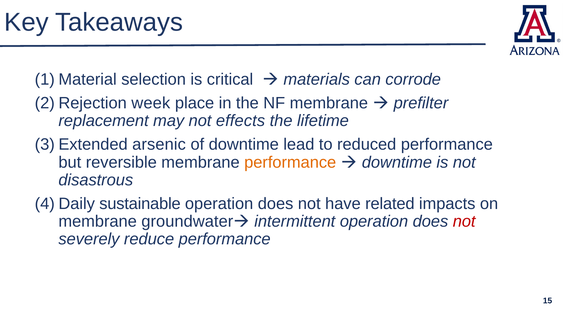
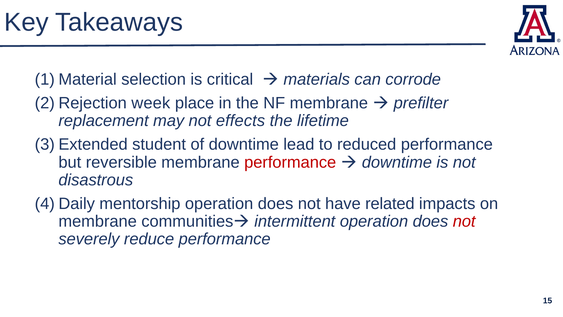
arsenic: arsenic -> student (159, 144)
performance colour: orange -> red (290, 162)
sustainable: sustainable -> mentorship (140, 203)
groundwater: groundwater -> communities (187, 221)
